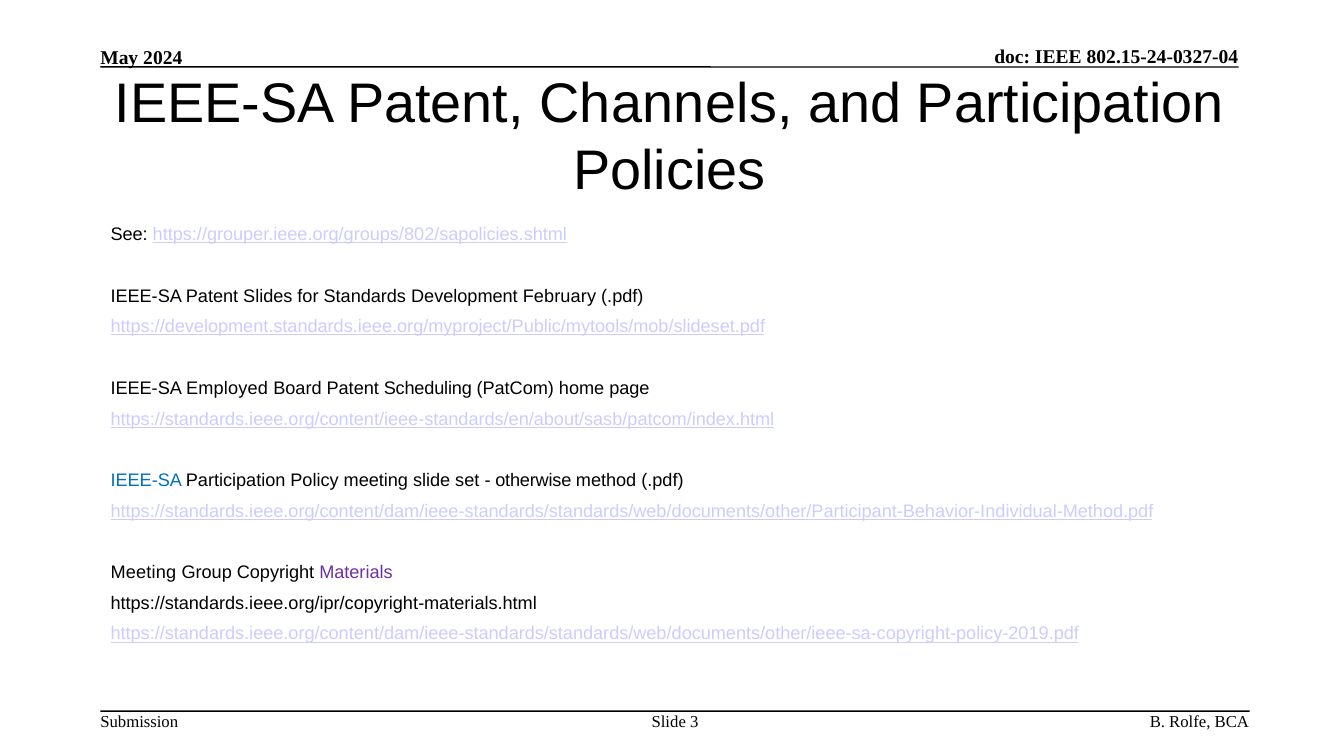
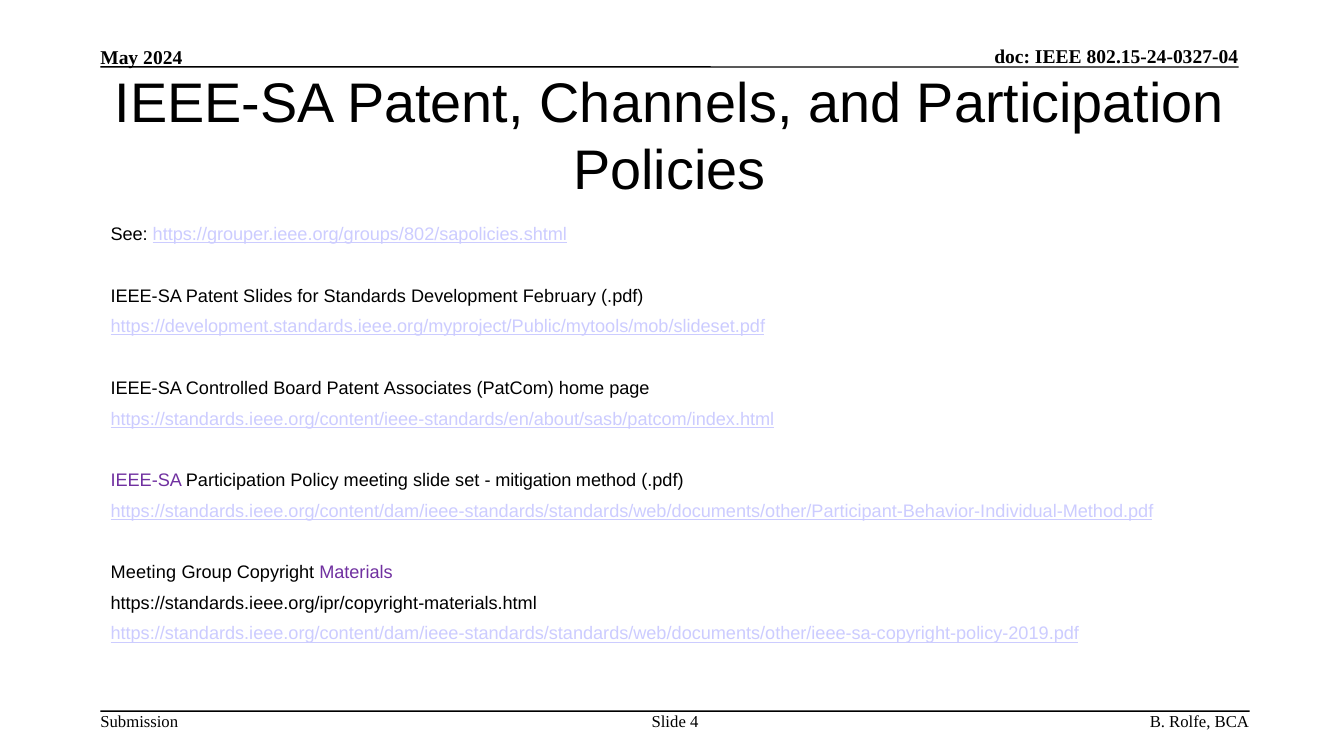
Employed: Employed -> Controlled (227, 388)
Scheduling: Scheduling -> Associates (428, 388)
IEEE-SA colour: blue -> purple (146, 481)
otherwise: otherwise -> mitigation (533, 481)
3: 3 -> 4 (694, 722)
